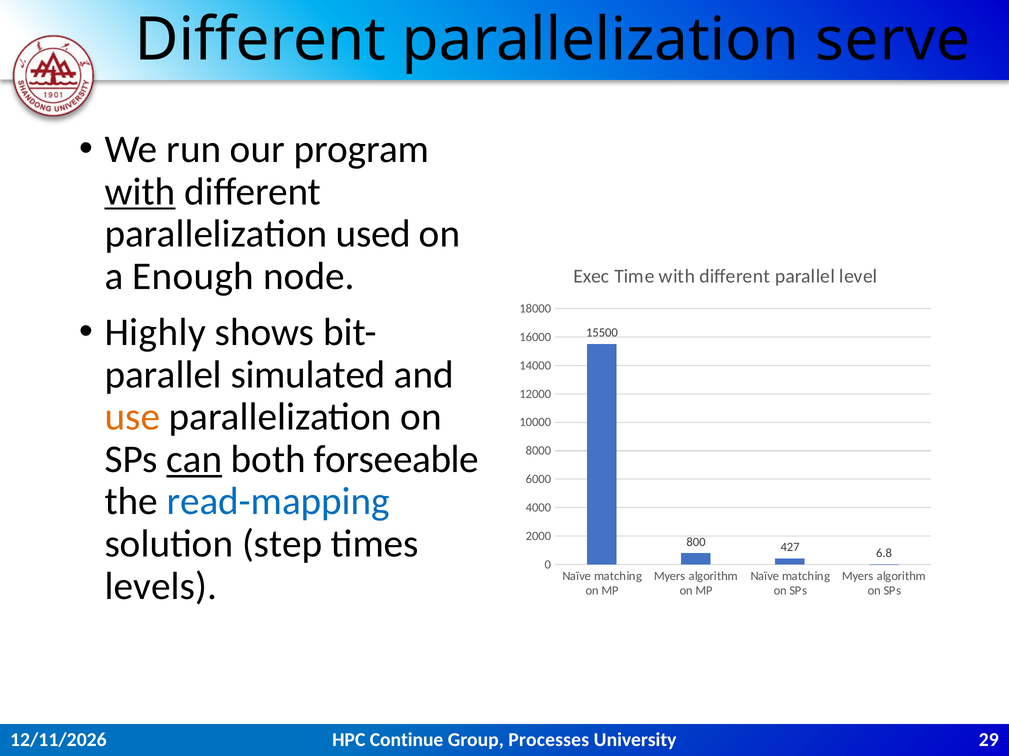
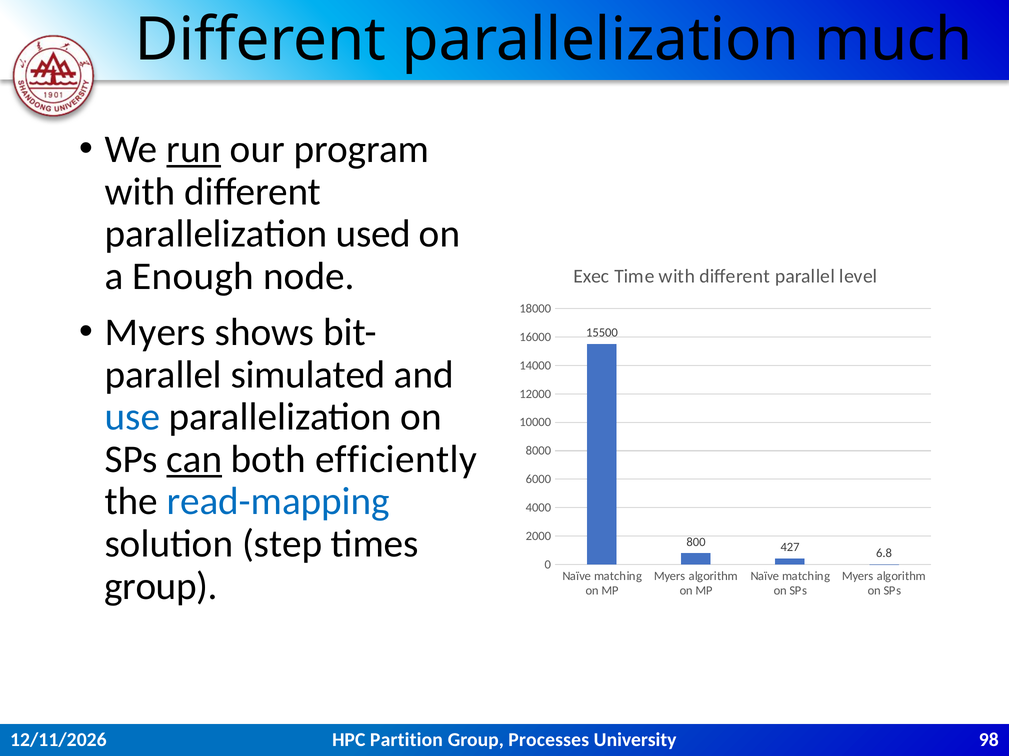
serve: serve -> much (893, 40)
run underline: none -> present (194, 150)
with underline: present -> none (140, 192)
Highly: Highly -> Myers (155, 333)
use colour: orange -> blue (132, 417)
forseeable: forseeable -> efficiently (396, 460)
levels: levels -> group (161, 587)
Continue: Continue -> Partition (406, 740)
29: 29 -> 98 (989, 740)
